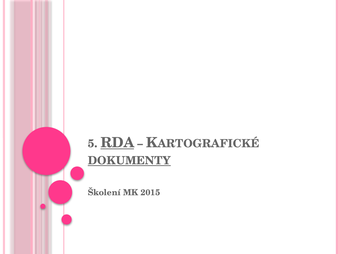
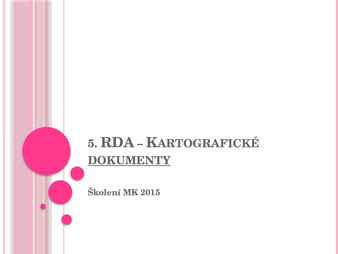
RDA underline: present -> none (117, 143)
